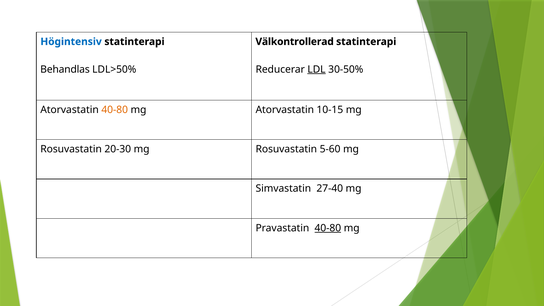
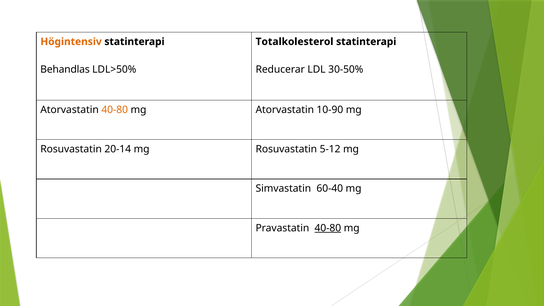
Högintensiv colour: blue -> orange (71, 42)
Välkontrollerad: Välkontrollerad -> Totalkolesterol (295, 42)
LDL underline: present -> none (317, 69)
10-15: 10-15 -> 10-90 (330, 110)
20-30: 20-30 -> 20-14 (118, 149)
5-60: 5-60 -> 5-12 (330, 149)
27-40: 27-40 -> 60-40 (330, 189)
